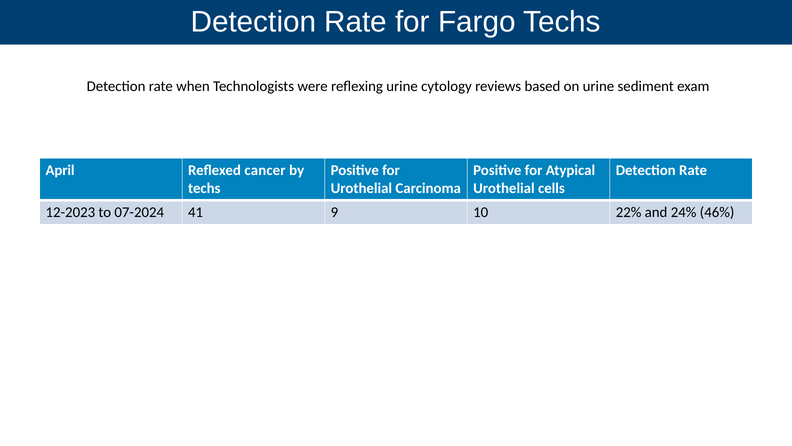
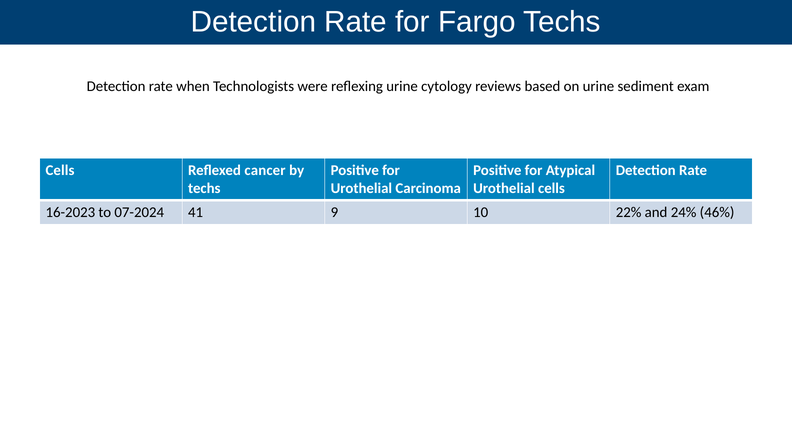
April: April -> Cells (60, 170)
12-2023: 12-2023 -> 16-2023 (70, 212)
